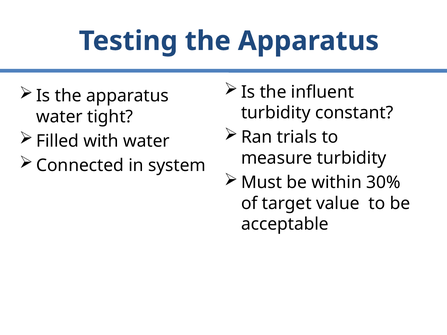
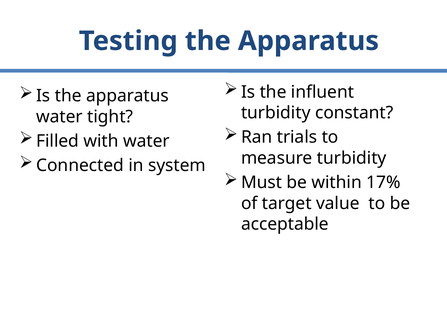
30%: 30% -> 17% (383, 183)
